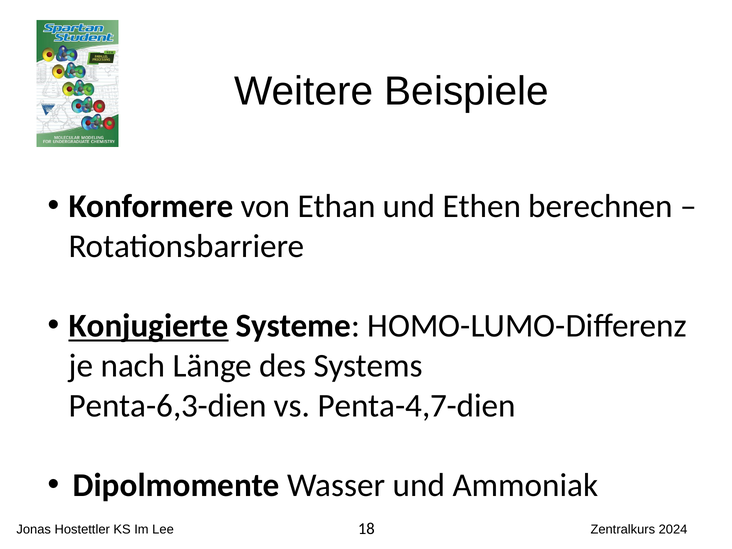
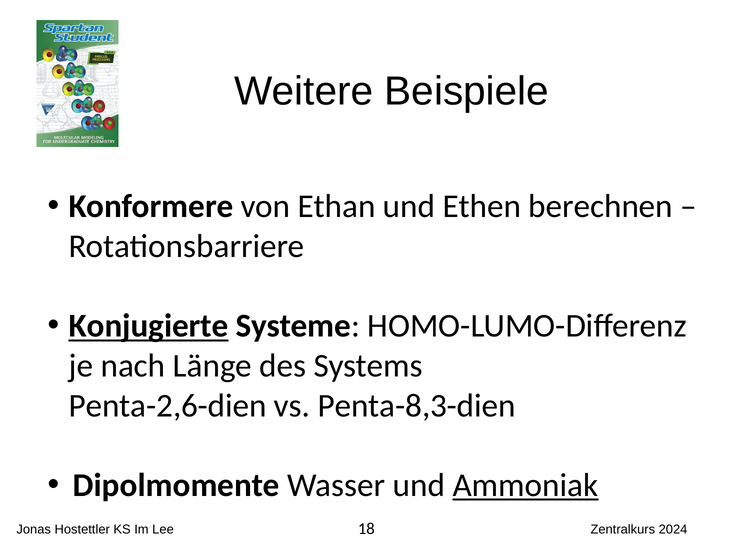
Penta-6,3-dien: Penta-6,3-dien -> Penta-2,6-dien (168, 406)
Penta-4,7-dien: Penta-4,7-dien -> Penta-8,3-dien (417, 406)
Ammoniak underline: none -> present (526, 485)
